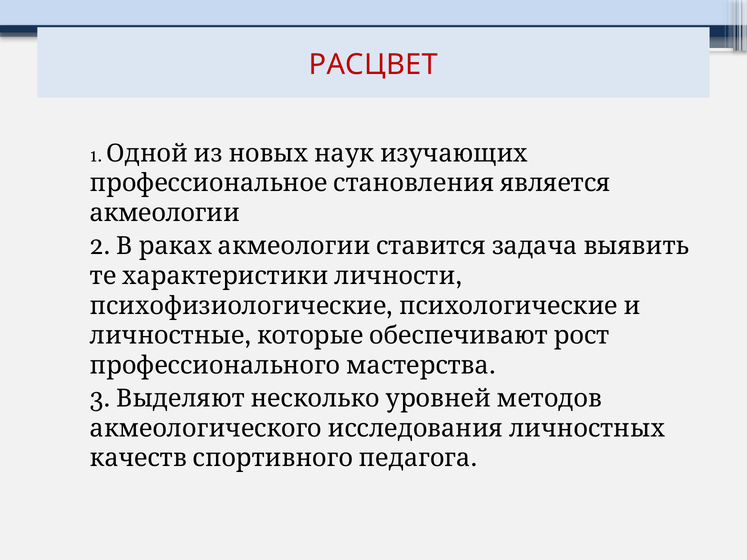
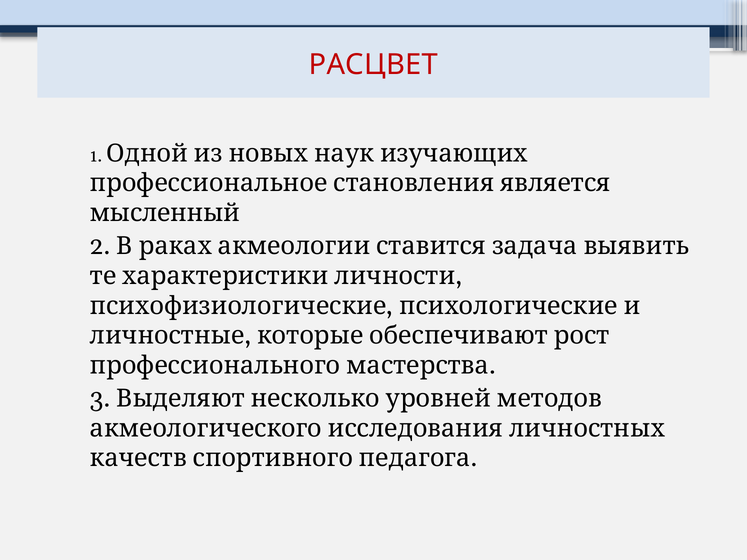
акмеологии: акмеологии -> мысленный (165, 213)
